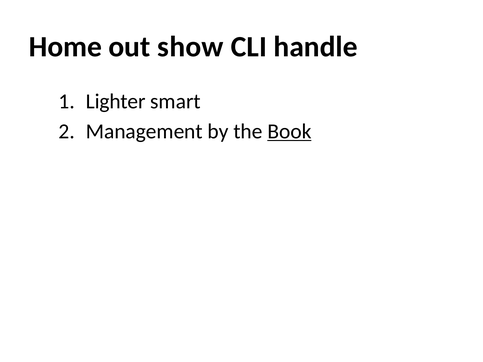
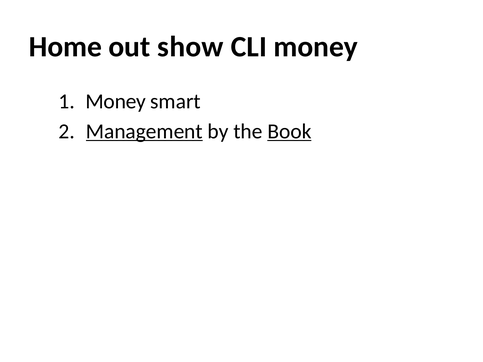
CLI handle: handle -> money (316, 47)
Lighter: Lighter -> Money (116, 101)
Management underline: none -> present (144, 131)
